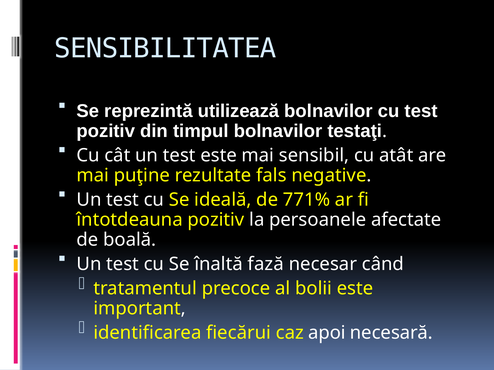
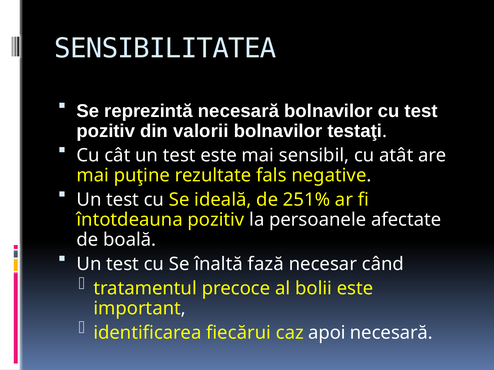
reprezintă utilizează: utilizează -> necesară (238, 111)
timpul: timpul -> valorii (201, 131)
771%: 771% -> 251% (307, 200)
